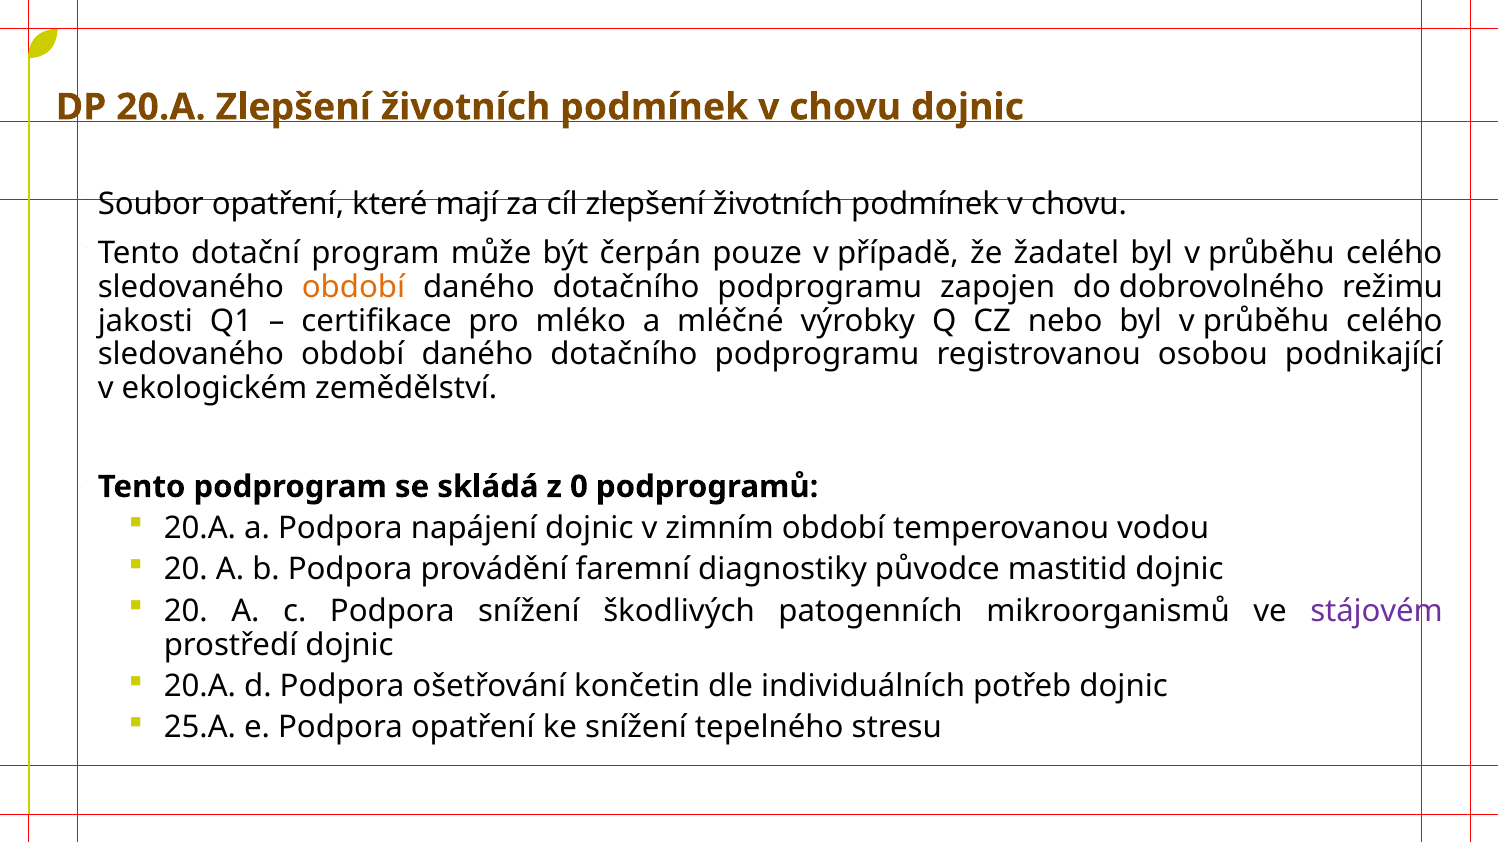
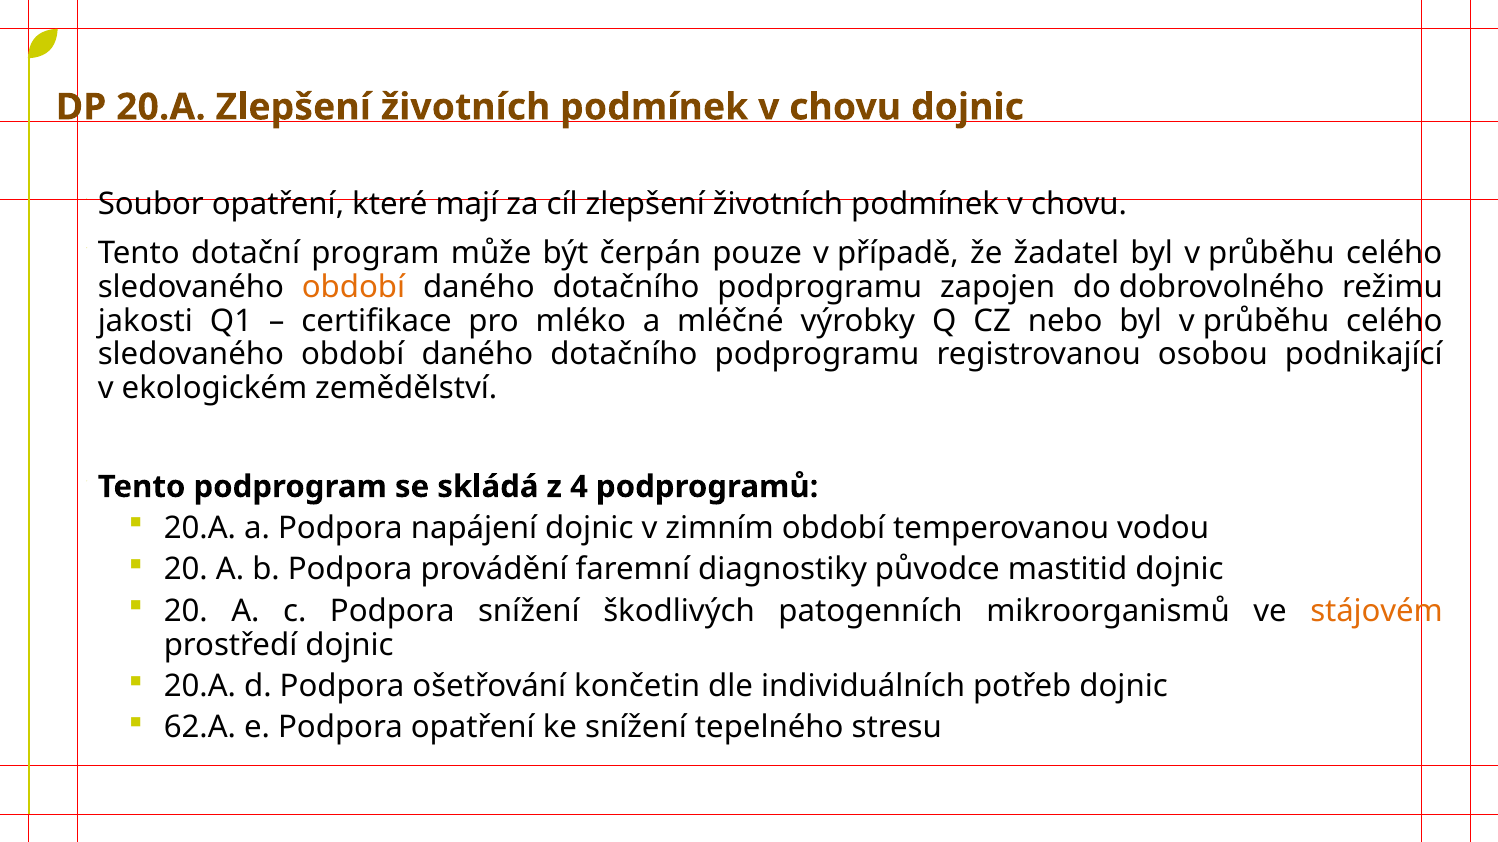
0: 0 -> 4 (579, 487)
stájovém colour: purple -> orange (1377, 612)
25.A: 25.A -> 62.A (200, 728)
